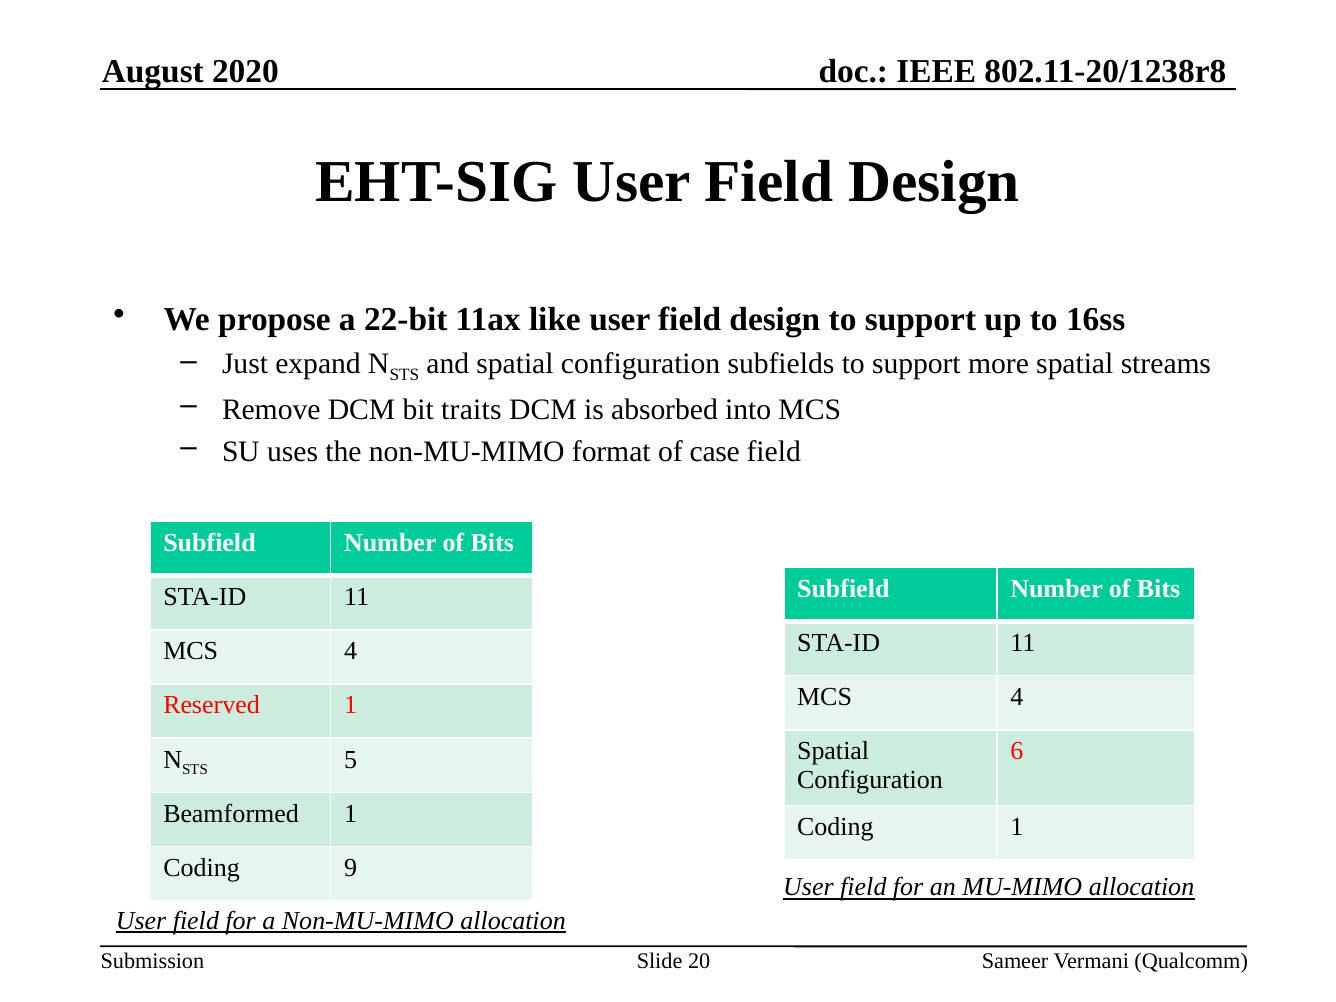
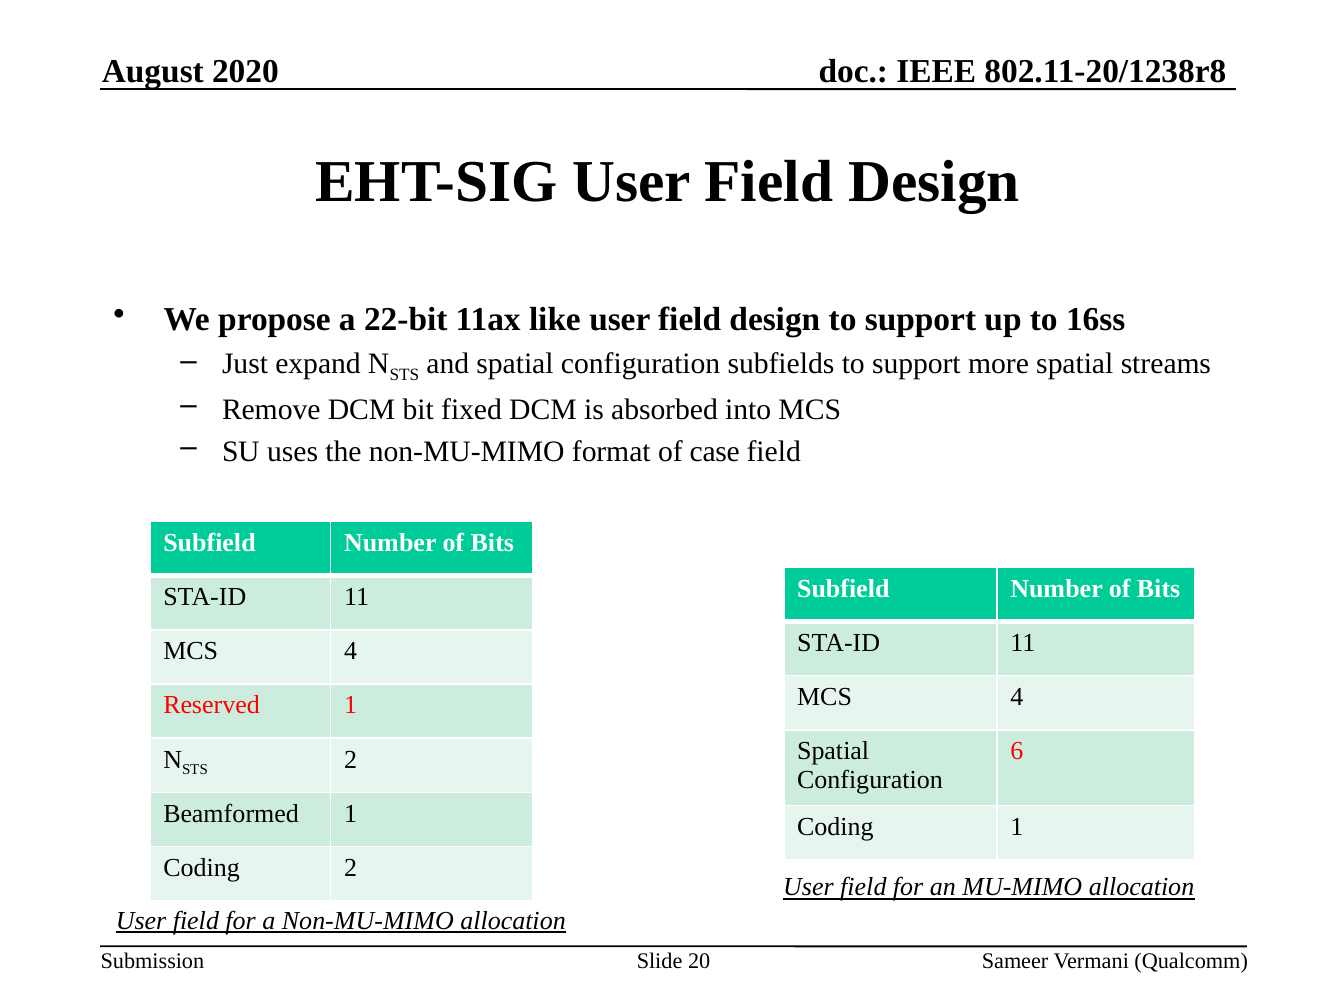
traits: traits -> fixed (472, 410)
5: 5 -> 2 (351, 759)
Coding 9: 9 -> 2 (351, 868)
